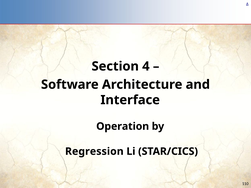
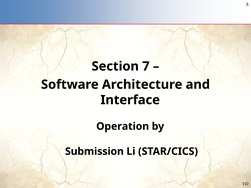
4: 4 -> 7 (146, 66)
Regression: Regression -> Submission (94, 152)
